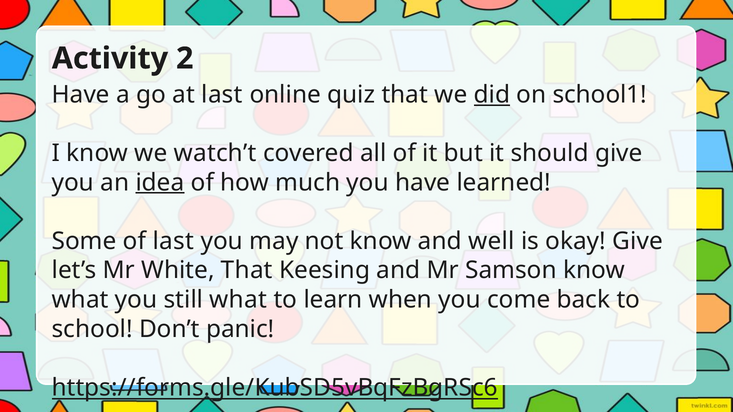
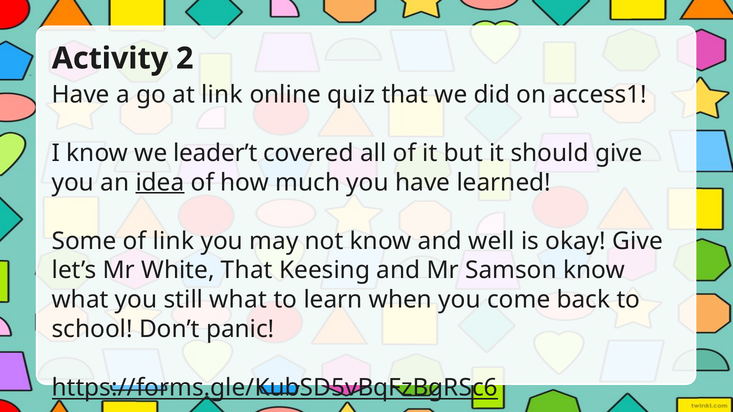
at last: last -> link (222, 95)
did underline: present -> none (492, 95)
school1: school1 -> access1 (600, 95)
watch’t: watch’t -> leader’t (215, 153)
of last: last -> link (173, 241)
